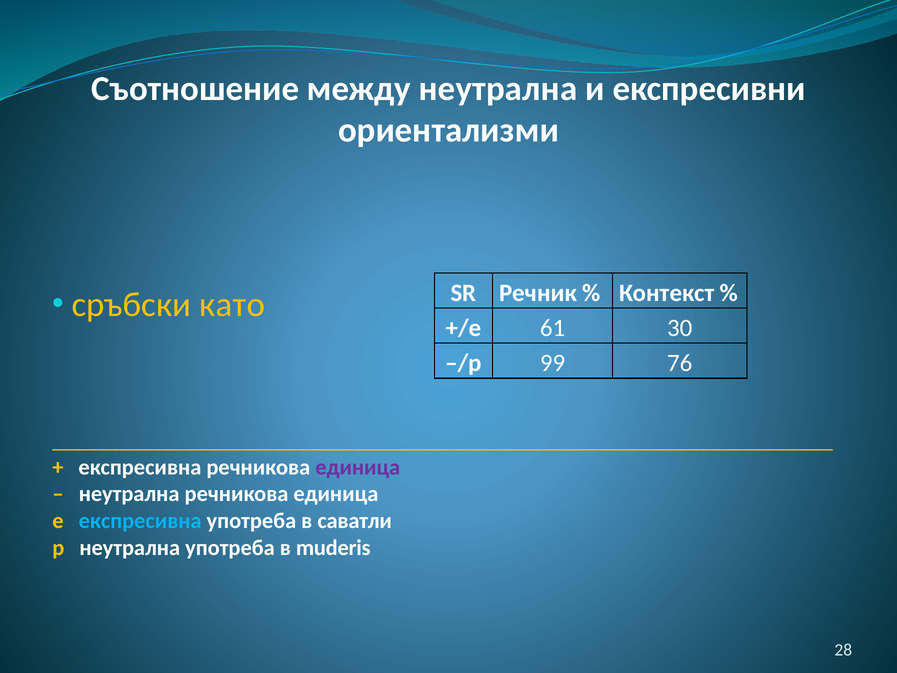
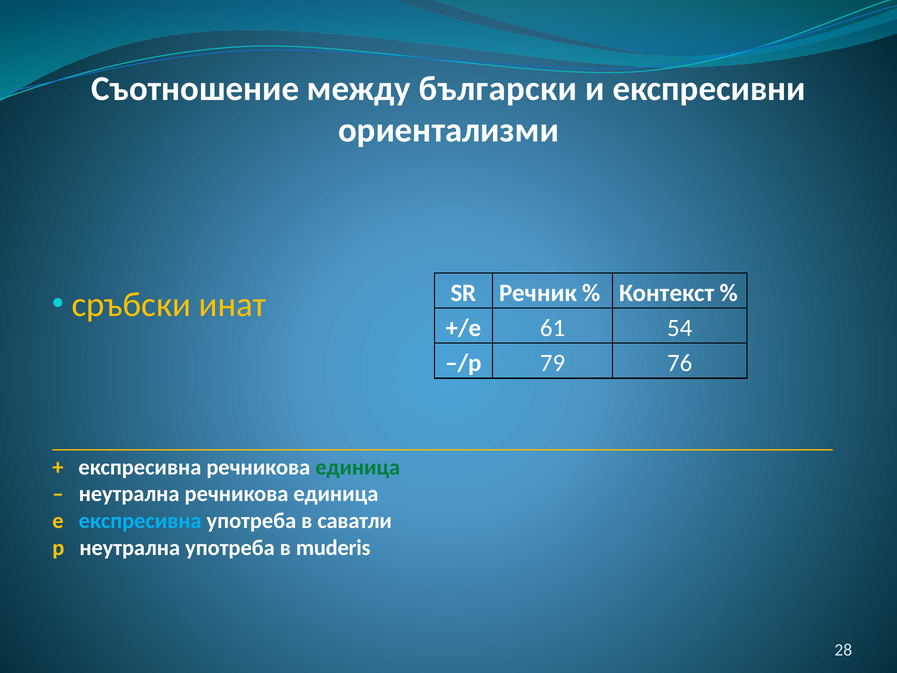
между неутрална: неутрална -> български (498, 89)
като: като -> инат (233, 305)
30: 30 -> 54 (680, 328)
99: 99 -> 79 (553, 363)
единица colour: purple -> green (358, 467)
